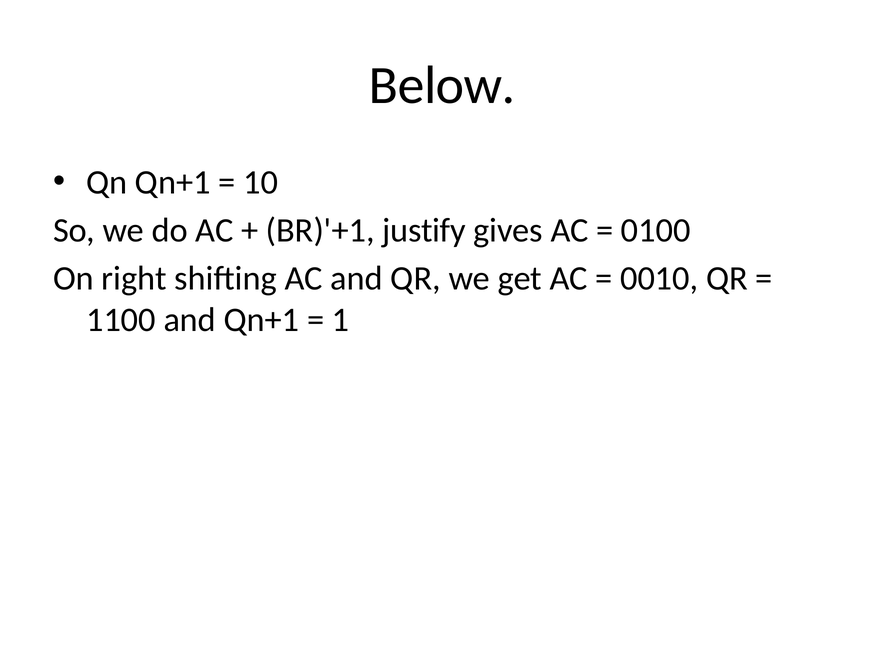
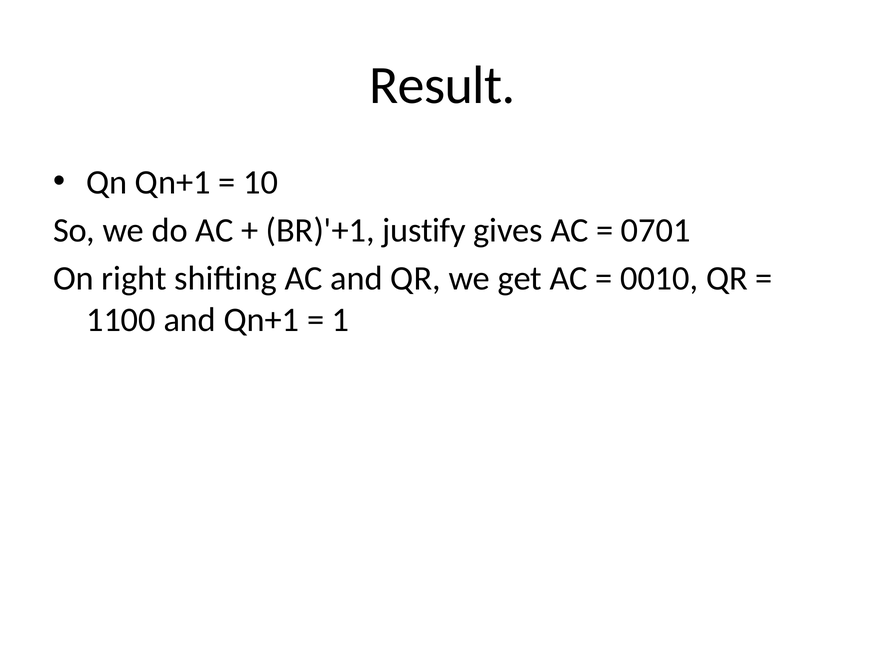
Below: Below -> Result (442, 86)
0100: 0100 -> 0701 (656, 230)
